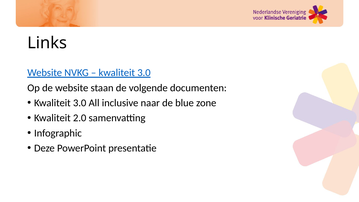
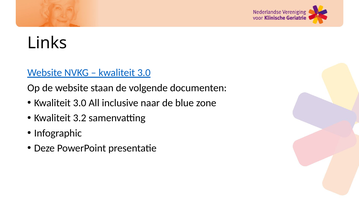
2.0: 2.0 -> 3.2 (80, 118)
